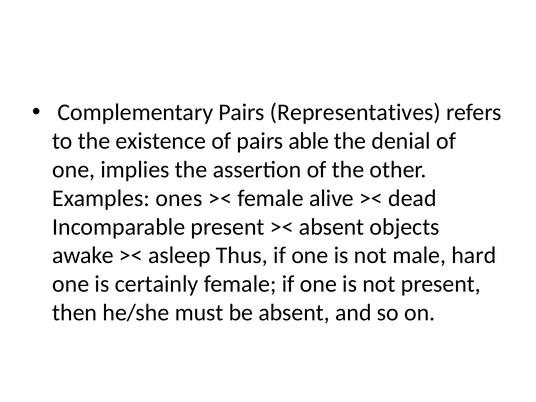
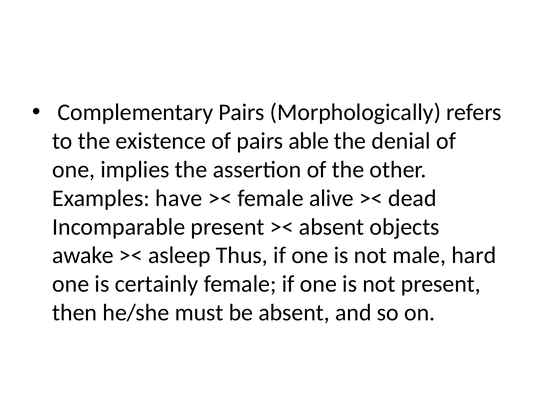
Representatives: Representatives -> Morphologically (355, 112)
ones: ones -> have (179, 198)
